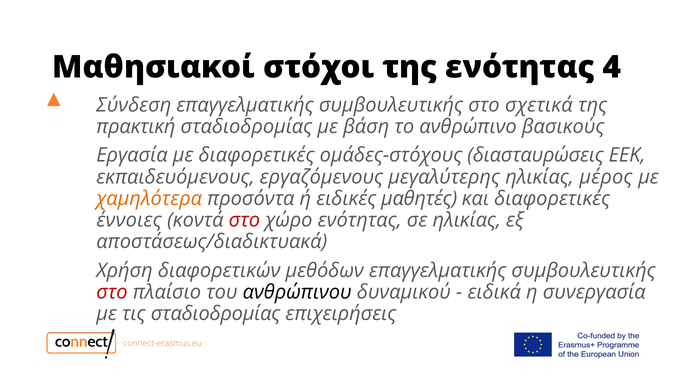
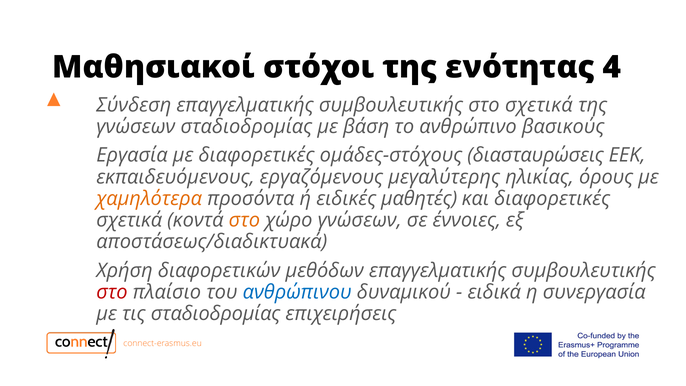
πρακτική: πρακτική -> γνώσεων (136, 127)
μέρος: μέρος -> όρους (606, 177)
έννοιες: έννοιες -> σχετικά (129, 220)
στο colour: red -> orange (244, 220)
χώρο ενότητας: ενότητας -> γνώσεων (360, 220)
σε ηλικίας: ηλικίας -> έννοιες (467, 220)
ανθρώπινου colour: black -> blue (297, 292)
